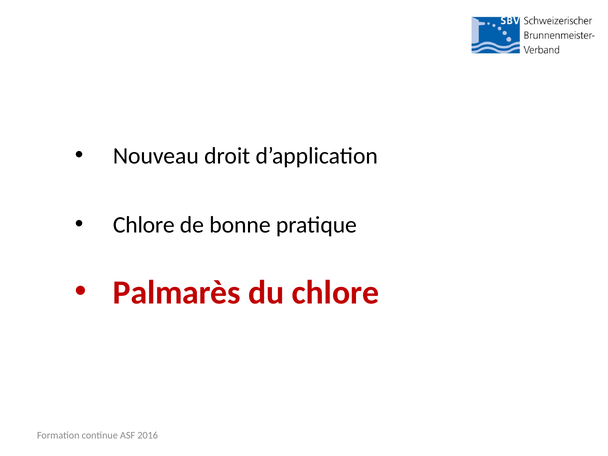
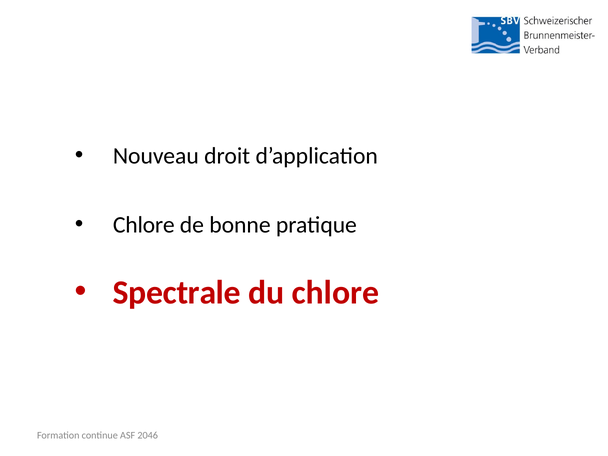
Palmarès: Palmarès -> Spectrale (177, 292)
2016: 2016 -> 2046 (148, 435)
